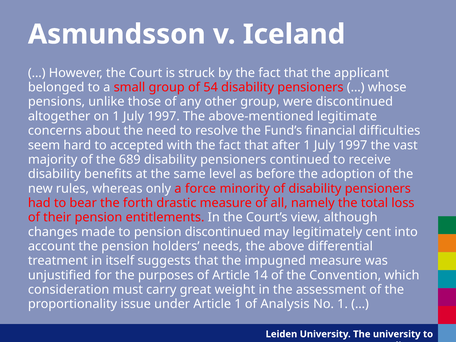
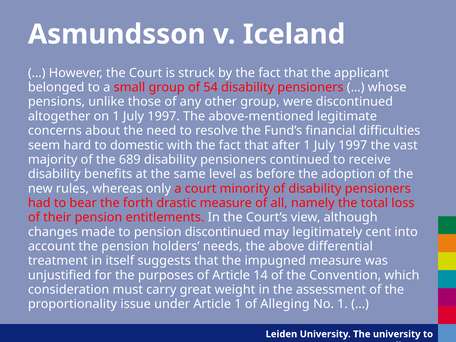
accepted: accepted -> domestic (137, 145)
a force: force -> court (201, 189)
Analysis: Analysis -> Alleging (285, 304)
